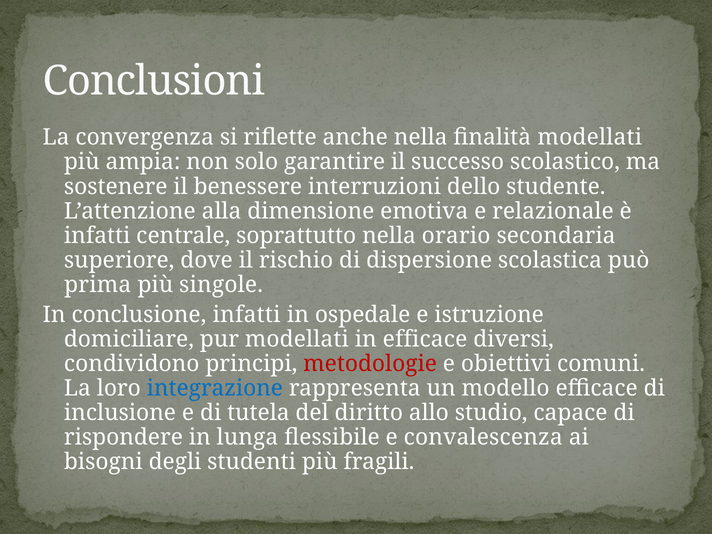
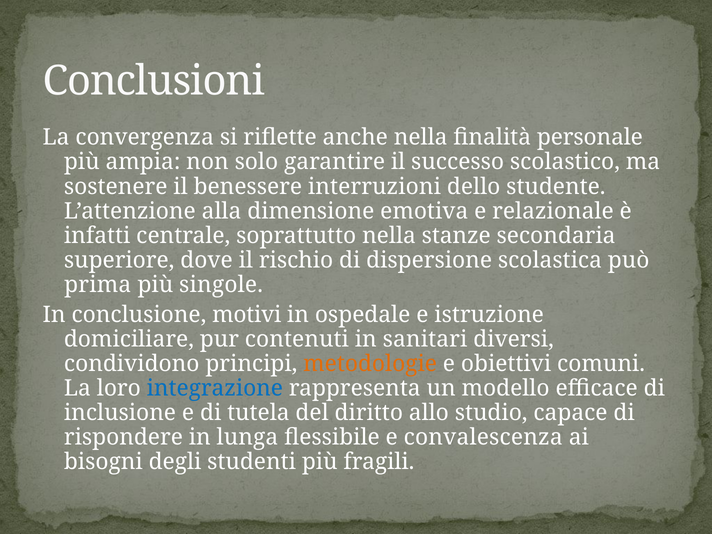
finalità modellati: modellati -> personale (590, 137)
orario: orario -> stanze (456, 236)
conclusione infatti: infatti -> motivi (247, 315)
pur modellati: modellati -> contenuti (297, 339)
in efficace: efficace -> sanitari (425, 339)
metodologie colour: red -> orange (370, 364)
